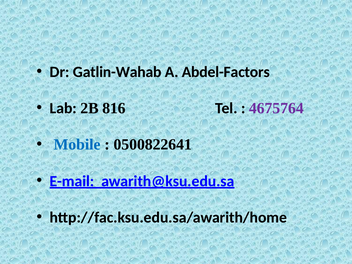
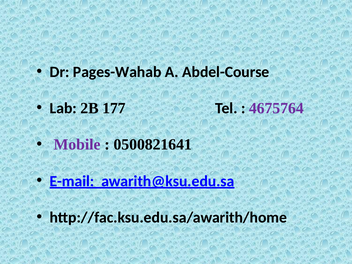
Gatlin-Wahab: Gatlin-Wahab -> Pages-Wahab (117, 72)
Abdel-Factors: Abdel-Factors -> Abdel-Course (226, 72)
816: 816 -> 177 (114, 108)
Mobile colour: blue -> purple (77, 145)
0500822641: 0500822641 -> 0500821641 (153, 145)
